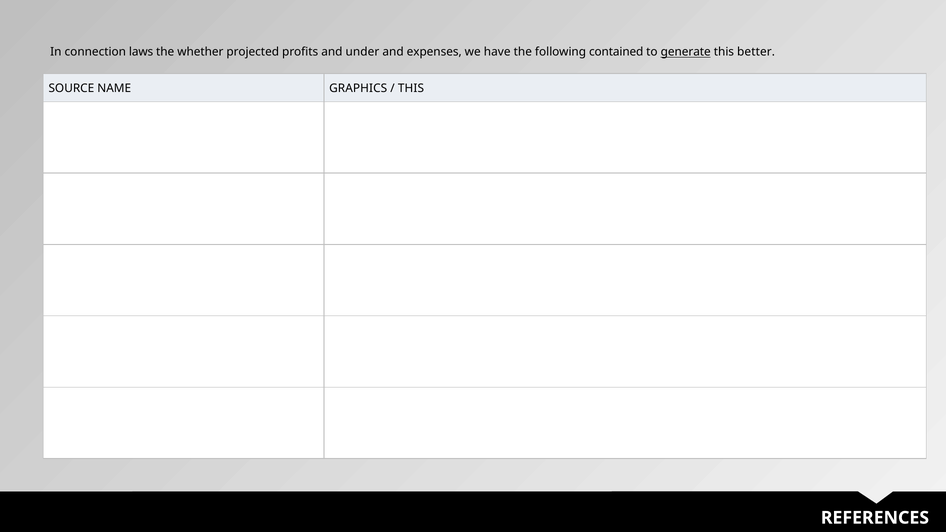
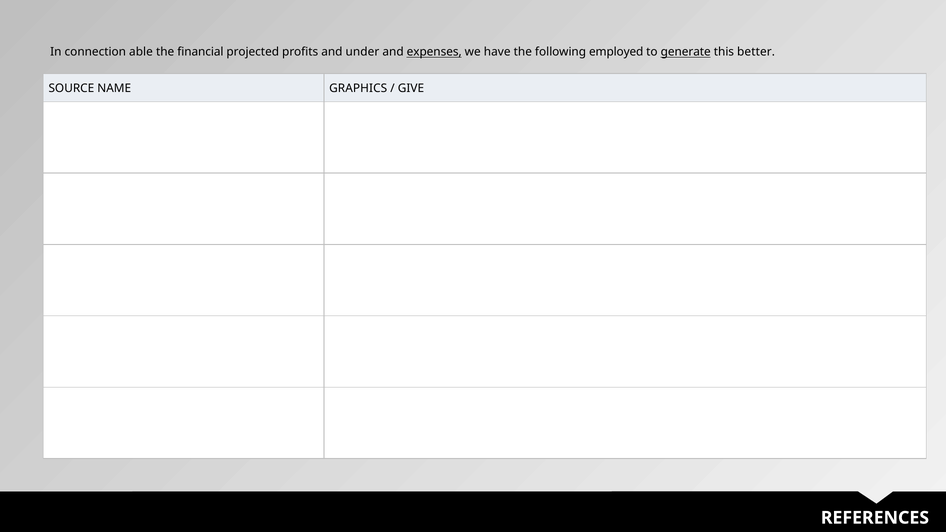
laws: laws -> able (141, 52)
whether: whether -> financial (200, 52)
expenses underline: none -> present (434, 52)
contained: contained -> employed (616, 52)
THIS: THIS -> GIVE (411, 88)
